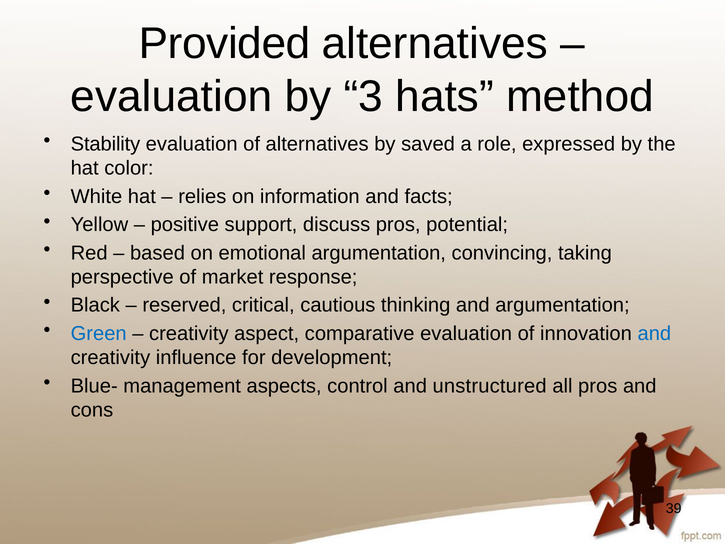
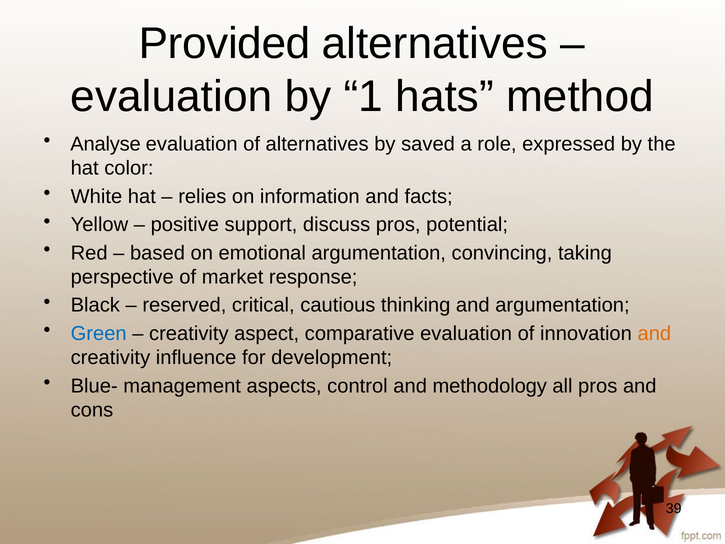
3: 3 -> 1 (363, 97)
Stability: Stability -> Analyse (106, 144)
and colour: blue -> orange (654, 333)
unstructured: unstructured -> methodology (490, 386)
